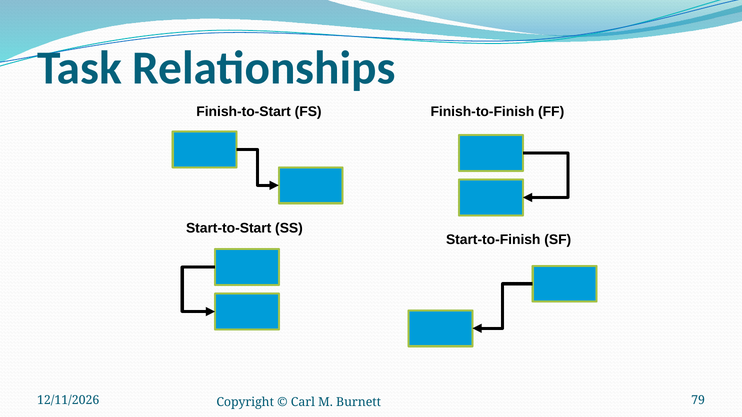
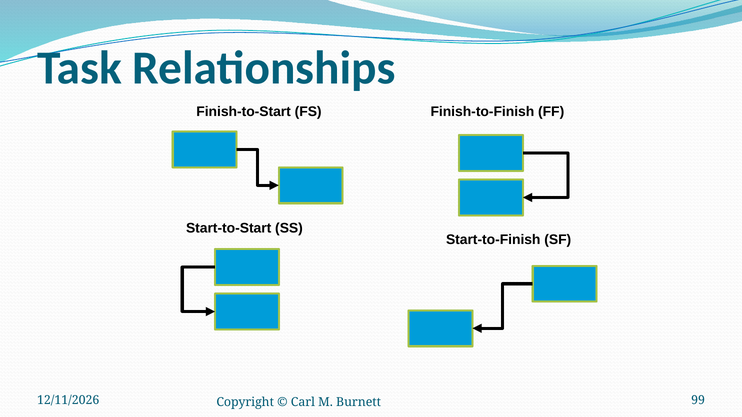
79: 79 -> 99 (698, 400)
